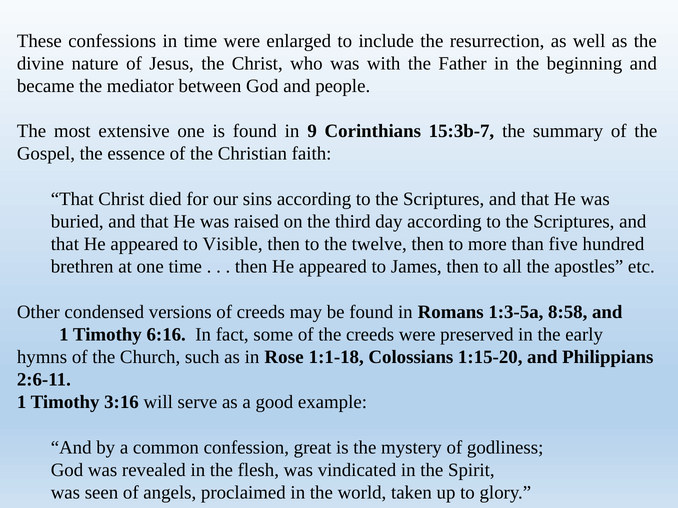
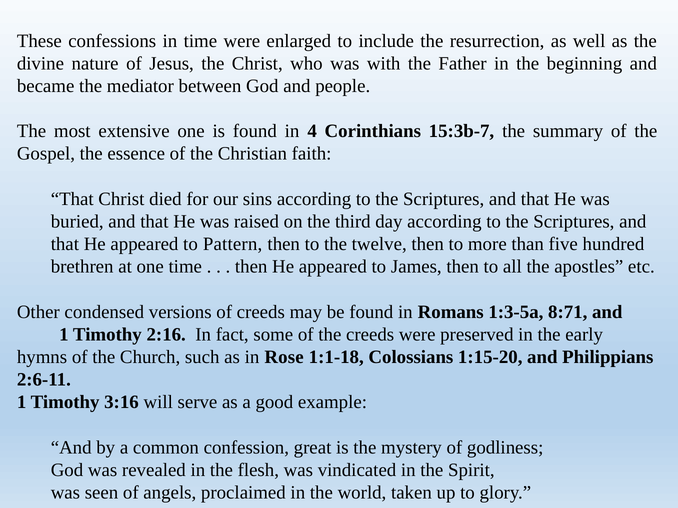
9: 9 -> 4 (312, 131)
Visible: Visible -> Pattern (233, 244)
8:58: 8:58 -> 8:71 (568, 312)
6:16: 6:16 -> 2:16 (166, 335)
